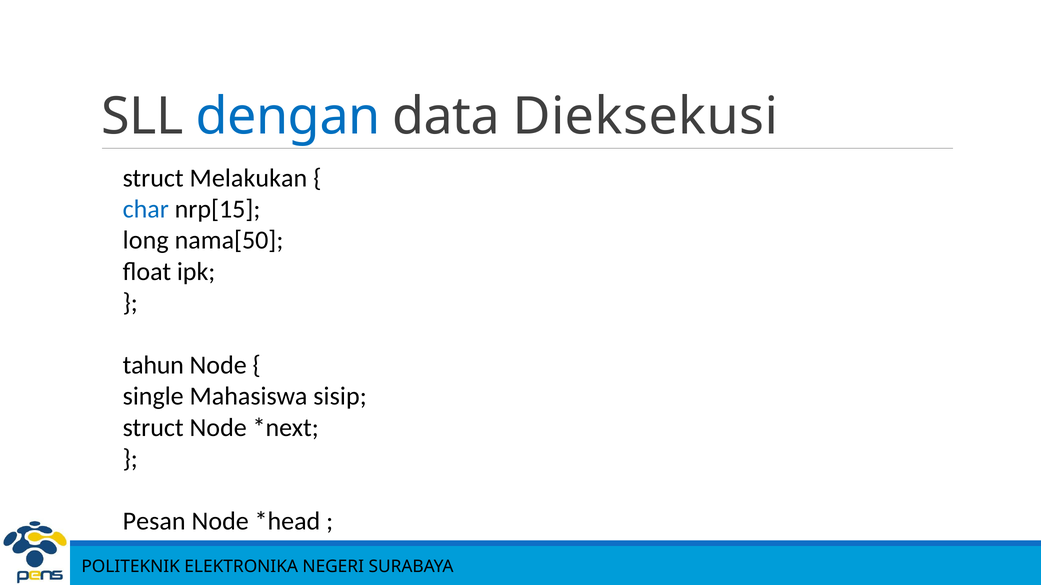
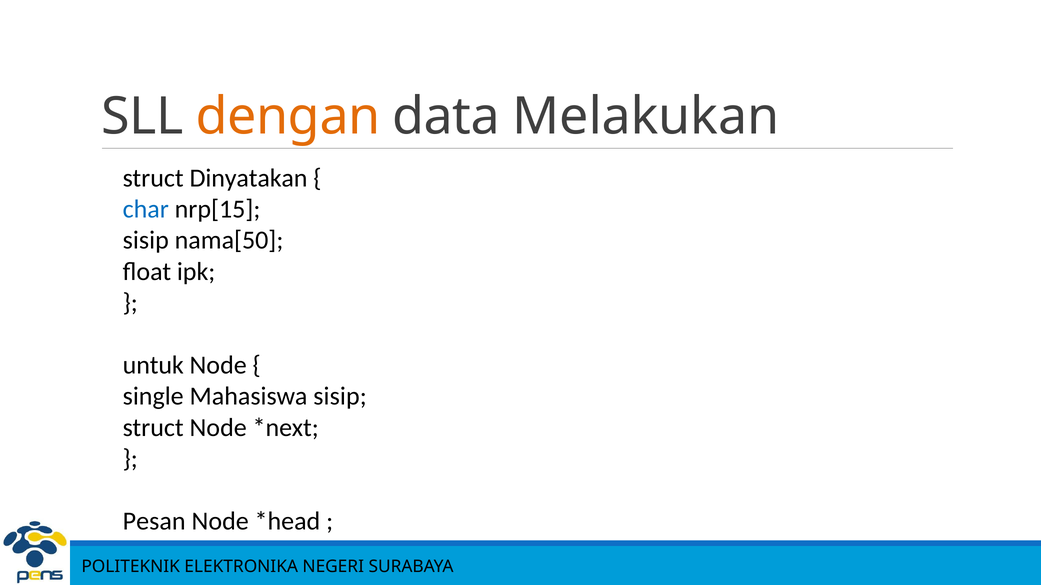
dengan colour: blue -> orange (288, 117)
Dieksekusi: Dieksekusi -> Melakukan (646, 117)
Melakukan: Melakukan -> Dinyatakan (249, 178)
long: long -> sisip (146, 241)
tahun: tahun -> untuk (153, 366)
